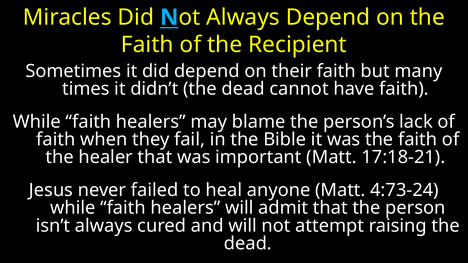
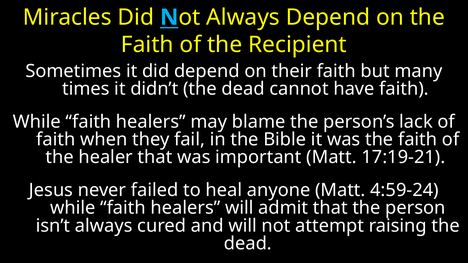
17:18-21: 17:18-21 -> 17:19-21 (403, 157)
4:73-24: 4:73-24 -> 4:59-24 (404, 190)
